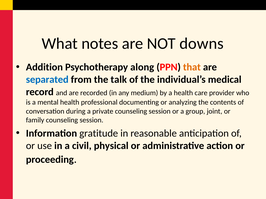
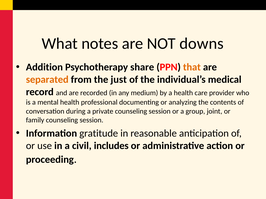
along: along -> share (142, 67)
separated colour: blue -> orange (47, 80)
talk: talk -> just (119, 80)
physical: physical -> includes (111, 146)
